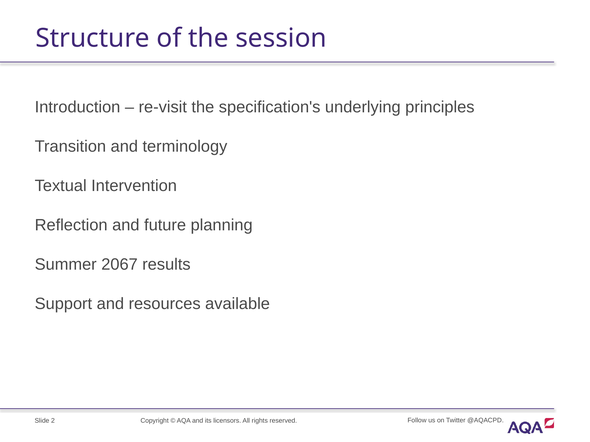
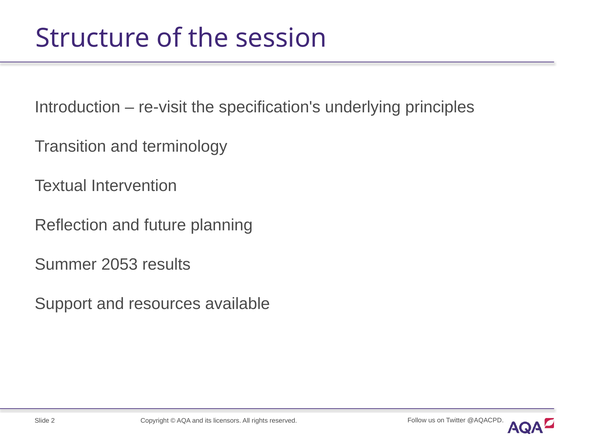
2067: 2067 -> 2053 (120, 265)
